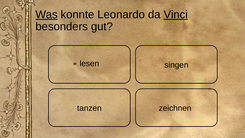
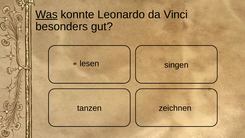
Vinci underline: present -> none (176, 15)
